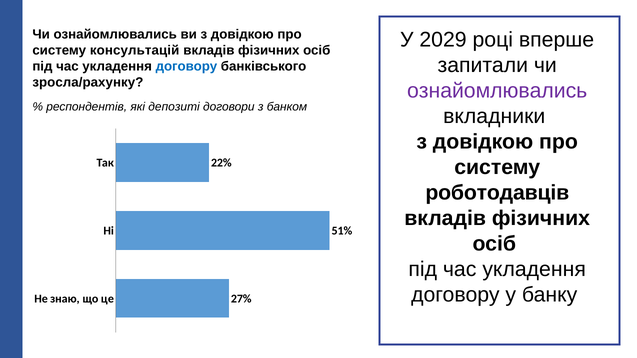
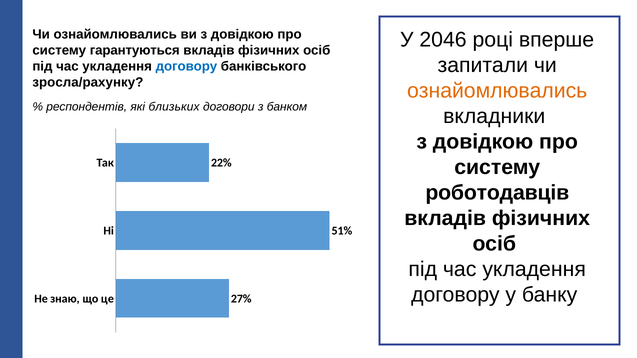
2029: 2029 -> 2046 (443, 40)
консультацій: консультацій -> гарантуються (135, 50)
ознайомлювались colour: purple -> orange (497, 91)
депозиті: депозиті -> близьких (174, 107)
